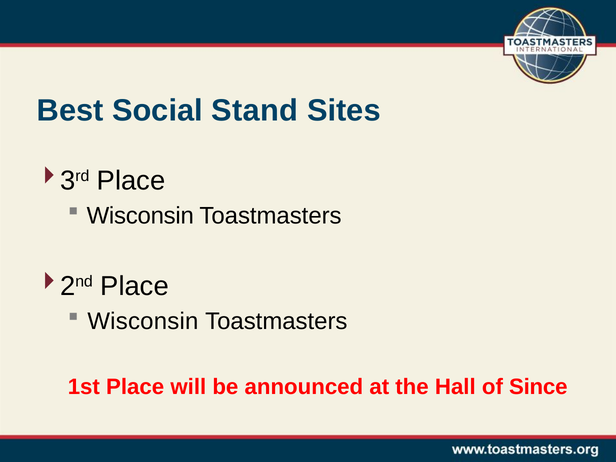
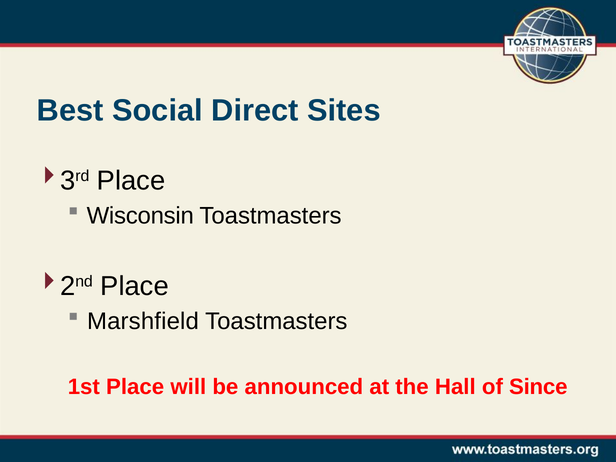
Stand: Stand -> Direct (255, 110)
Wisconsin: Wisconsin -> Marshfield (143, 321)
